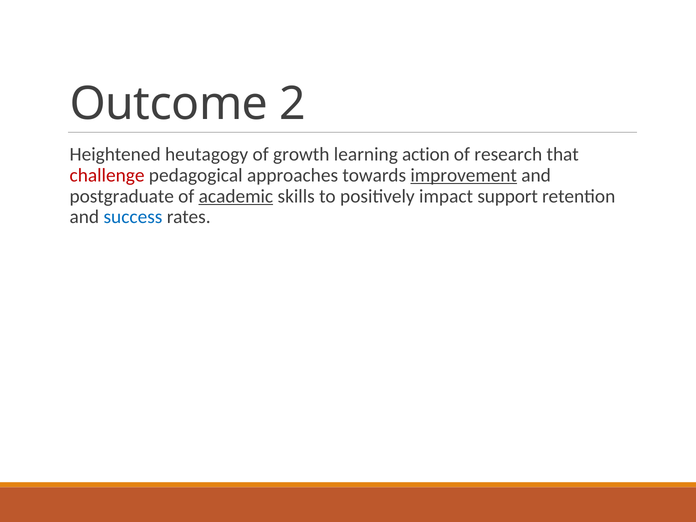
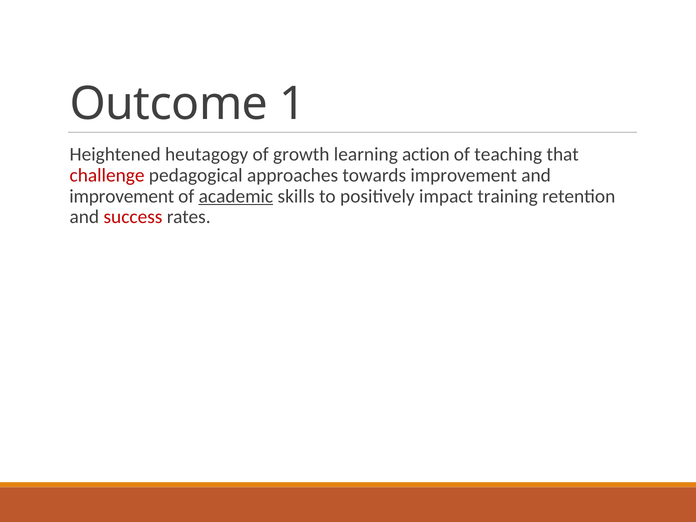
2: 2 -> 1 (292, 104)
research: research -> teaching (508, 154)
improvement underline: present -> none (464, 175)
postgraduate: postgraduate -> improvement (122, 196)
support: support -> training (508, 196)
success colour: blue -> red (133, 217)
